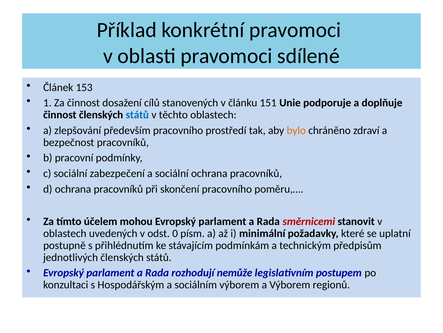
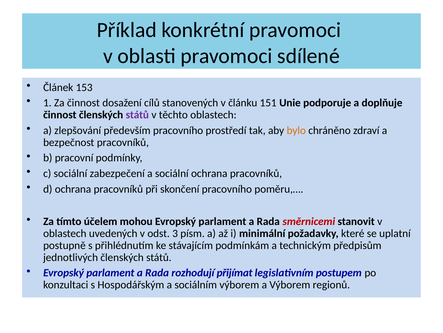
států colour: blue -> purple (137, 115)
0: 0 -> 3 (175, 233)
nemůže: nemůže -> přijímat (235, 272)
